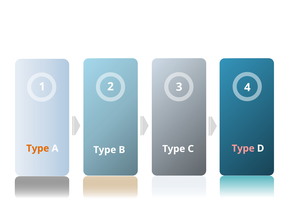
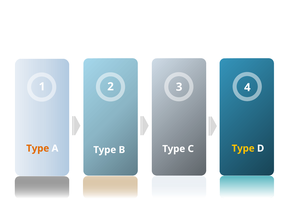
Type colour: pink -> yellow (243, 149)
